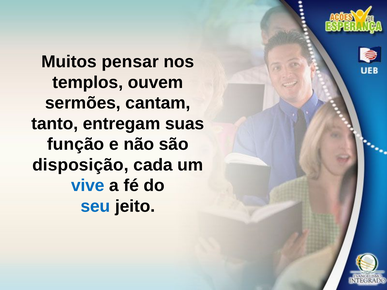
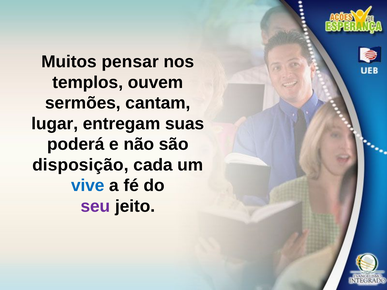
tanto: tanto -> lugar (55, 124)
função: função -> poderá (76, 144)
seu colour: blue -> purple (95, 206)
